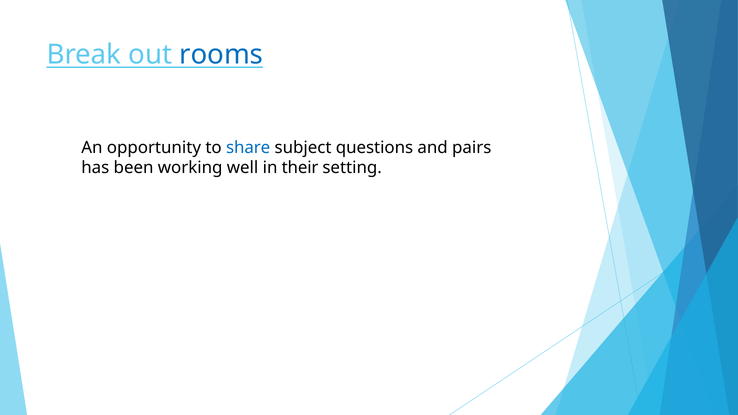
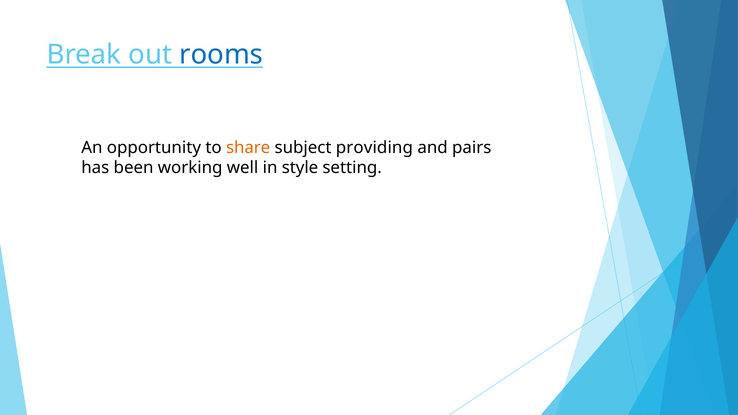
share colour: blue -> orange (248, 148)
questions: questions -> providing (374, 148)
their: their -> style (300, 168)
